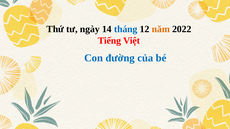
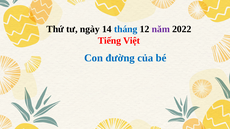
năm colour: orange -> purple (161, 29)
